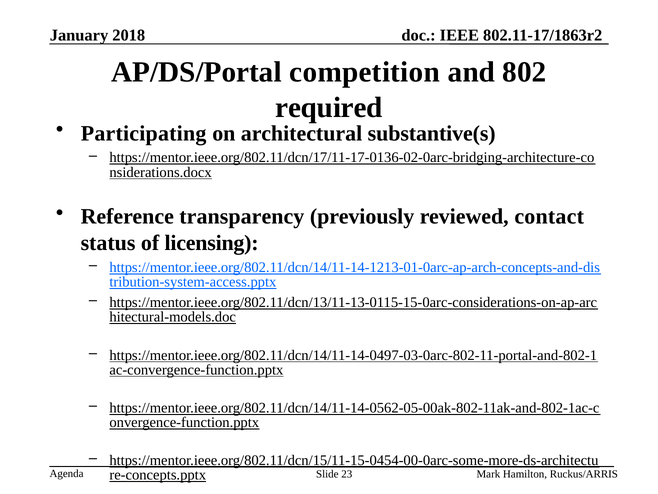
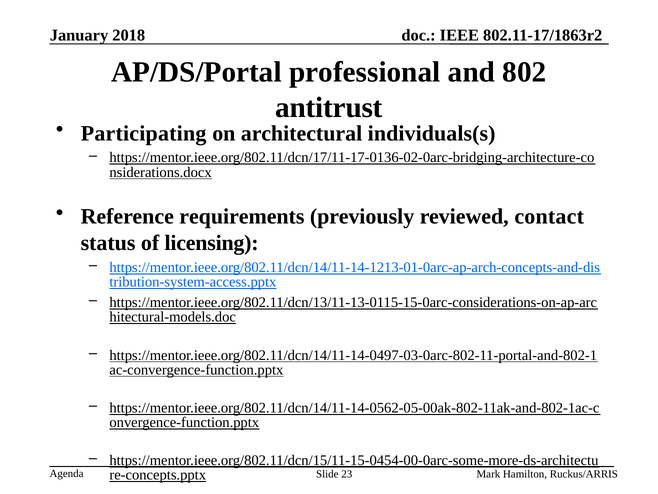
competition: competition -> professional (365, 72)
required: required -> antitrust (329, 107)
substantive(s: substantive(s -> individuals(s (432, 133)
transparency: transparency -> requirements (242, 216)
